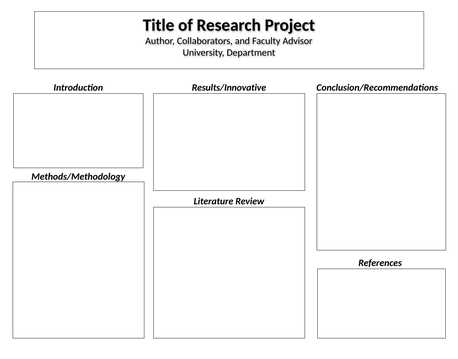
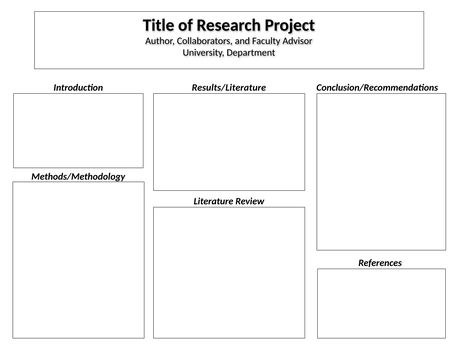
Results/Innovative: Results/Innovative -> Results/Literature (229, 87)
